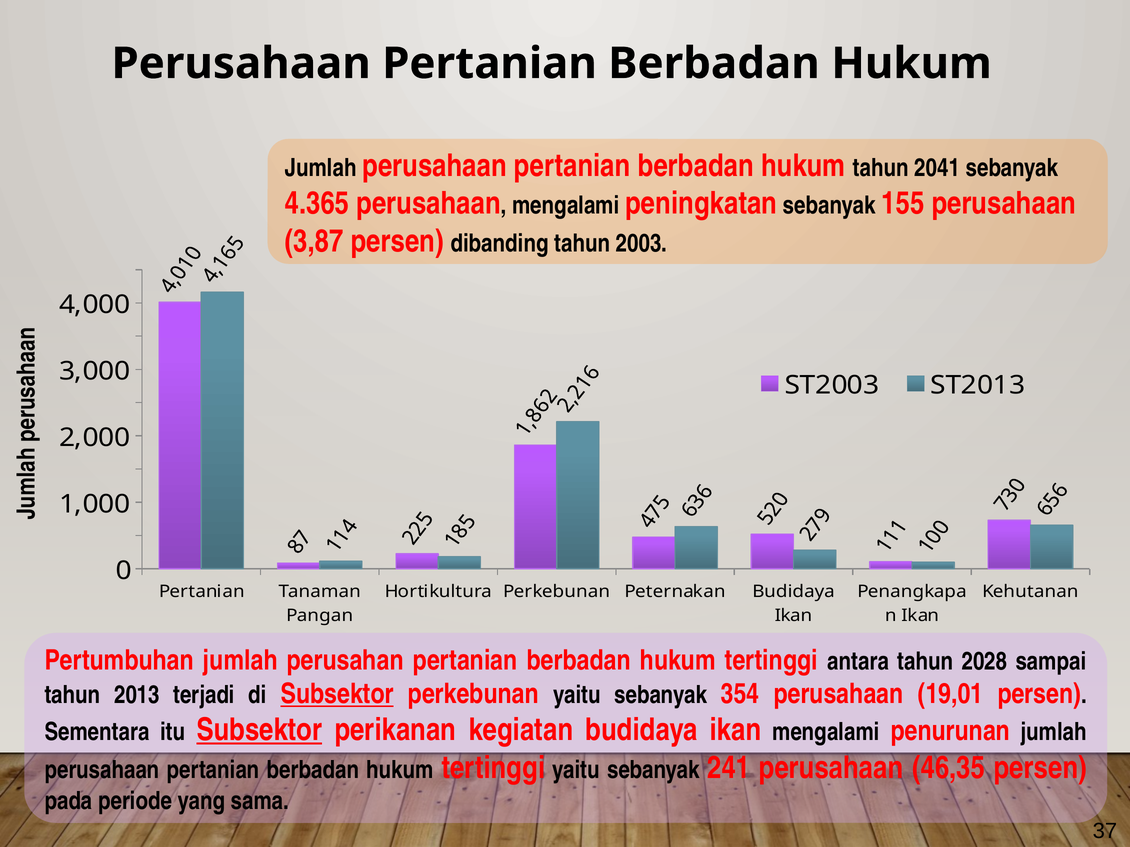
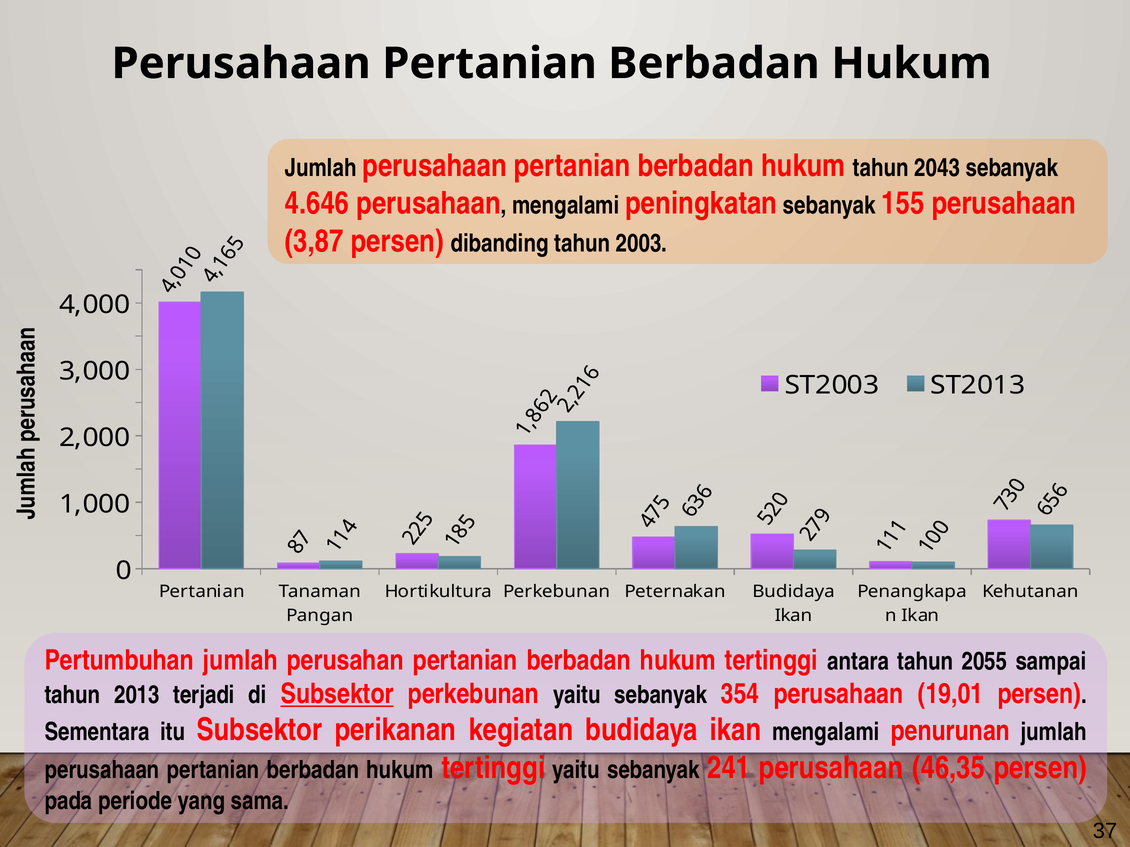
2041: 2041 -> 2043 (937, 168)
4.365: 4.365 -> 4.646 (317, 204)
2028: 2028 -> 2055 (984, 662)
Subsektor underline: present -> none (259, 730)
